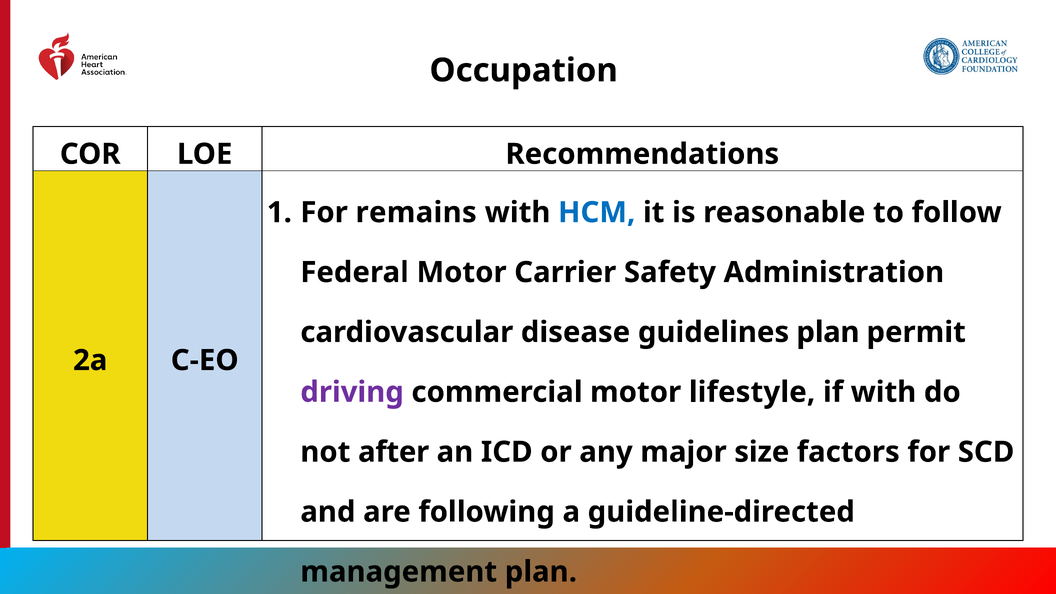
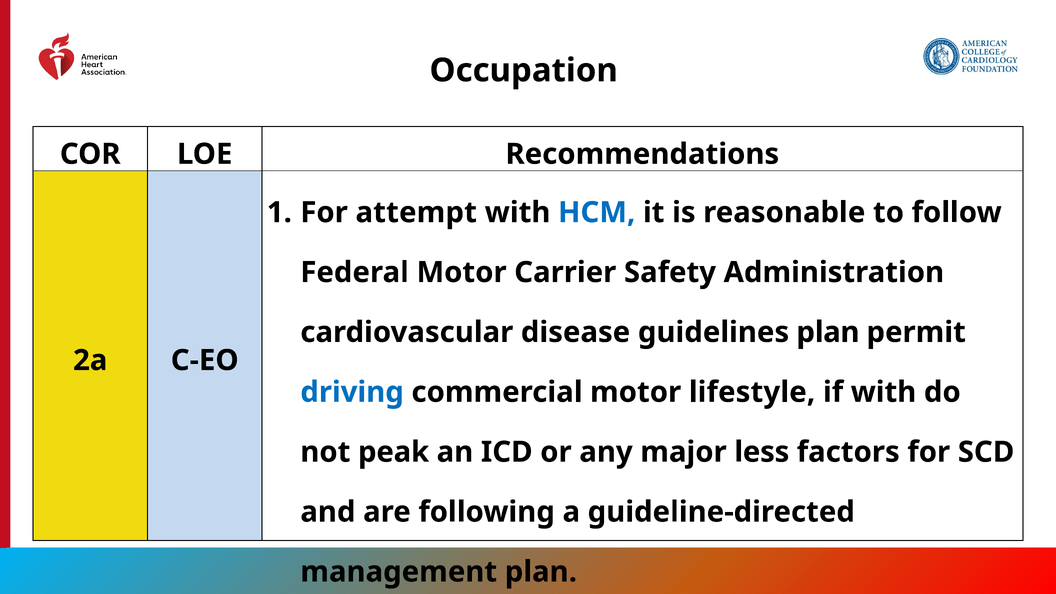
remains: remains -> attempt (416, 212)
driving colour: purple -> blue (352, 392)
after: after -> peak (394, 452)
size: size -> less (762, 452)
